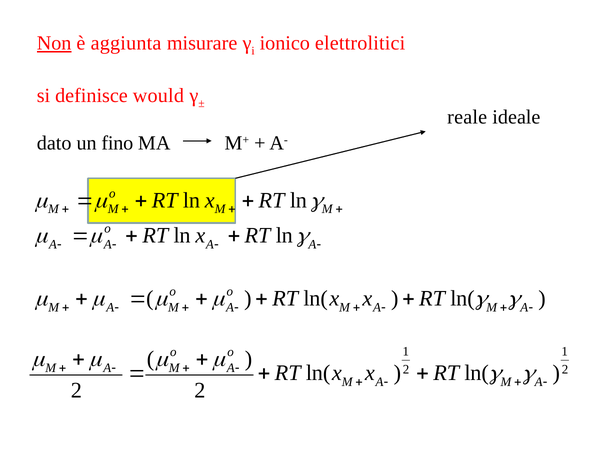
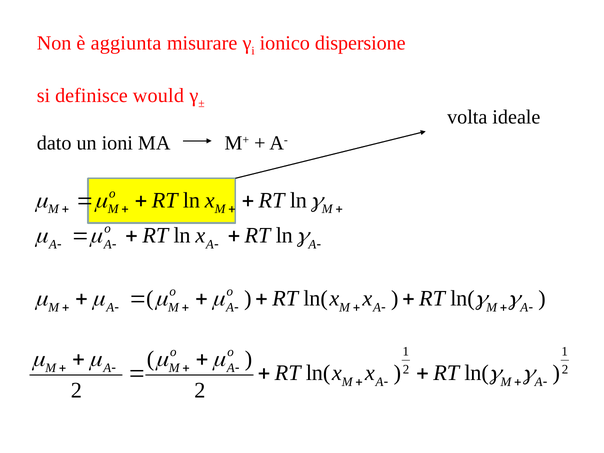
Non underline: present -> none (54, 43)
elettrolitici: elettrolitici -> dispersione (360, 43)
reale: reale -> volta (467, 117)
fino: fino -> ioni (117, 143)
